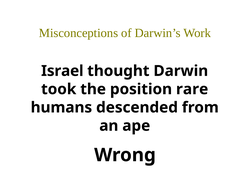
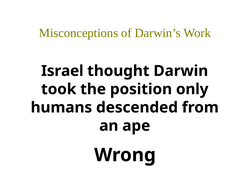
rare: rare -> only (192, 89)
